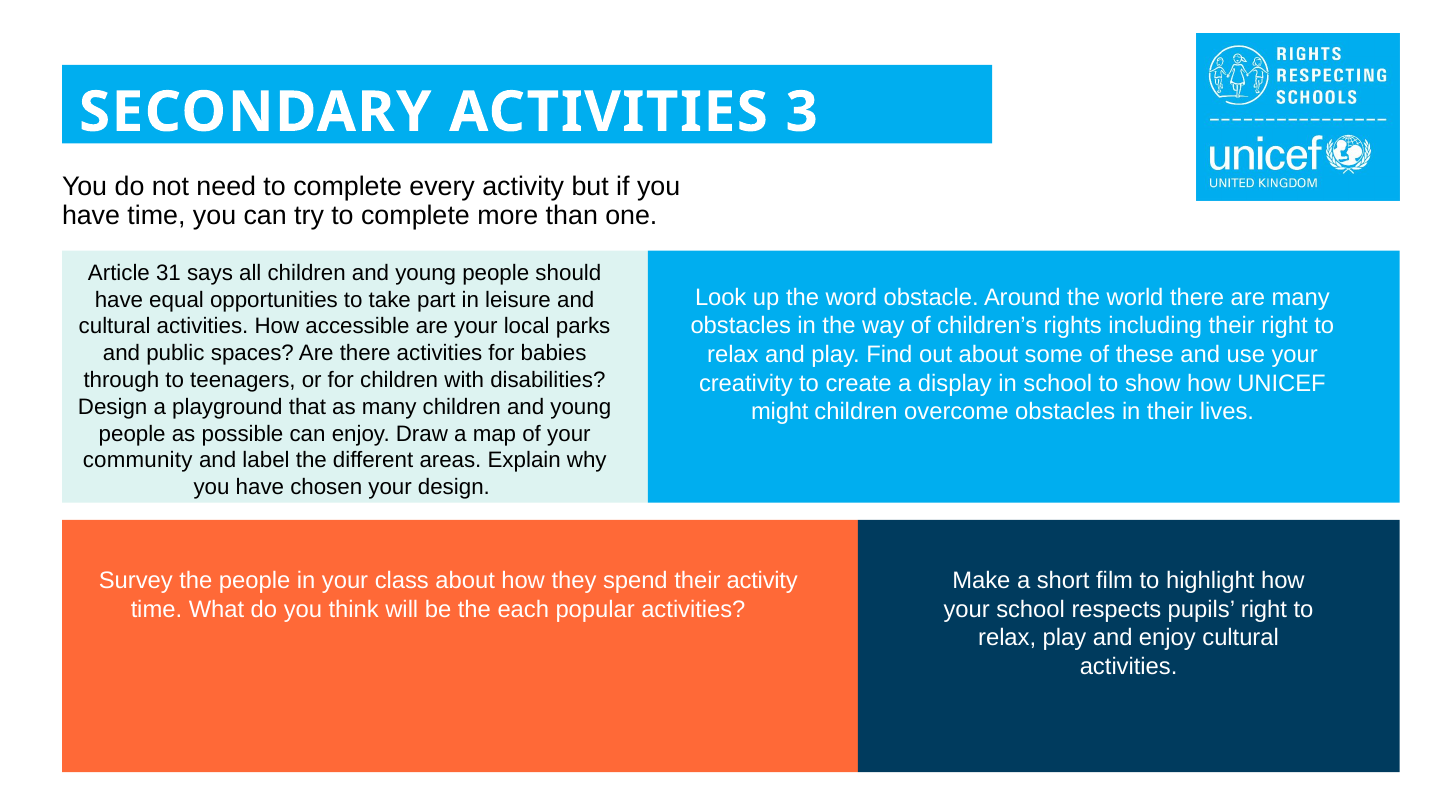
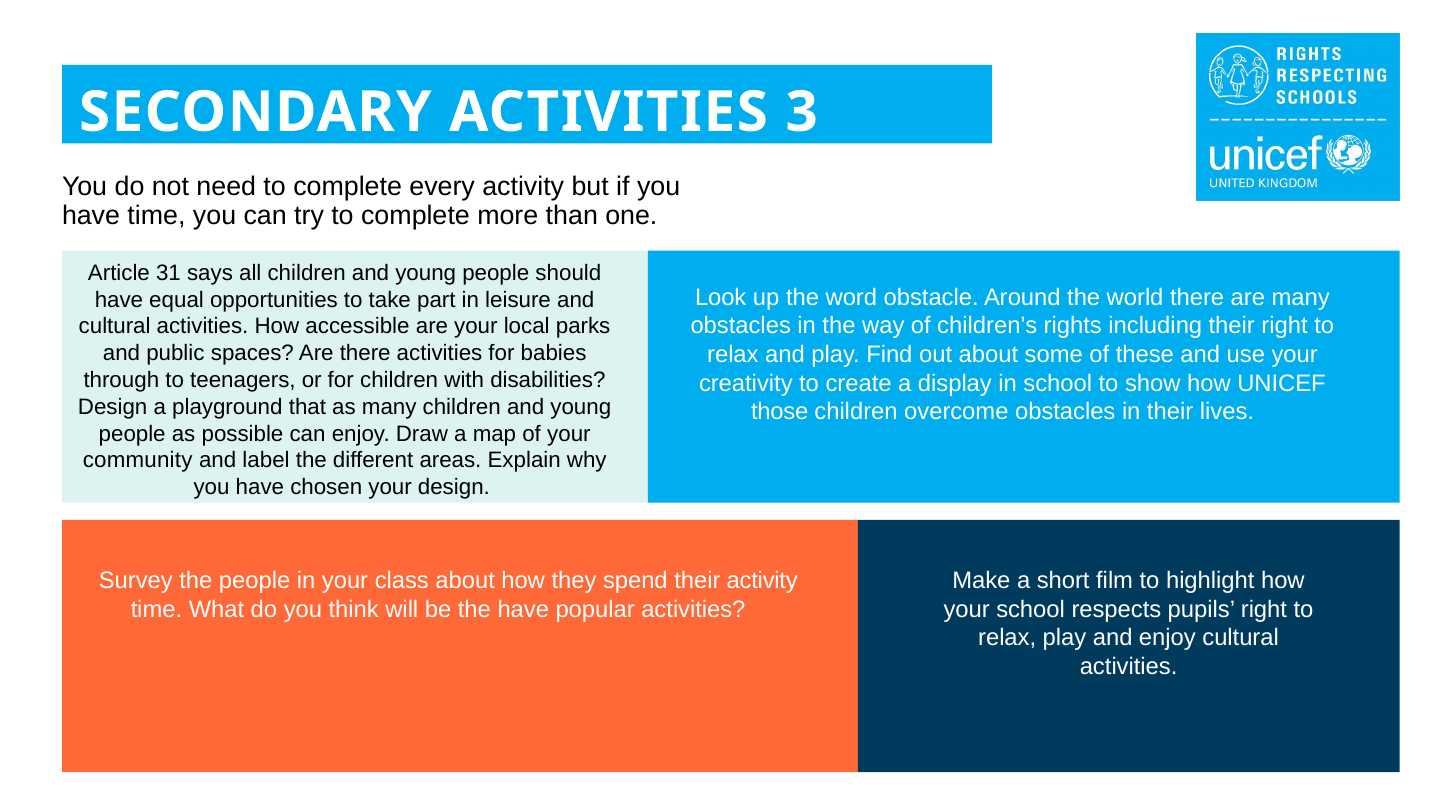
might: might -> those (780, 412)
the each: each -> have (523, 610)
